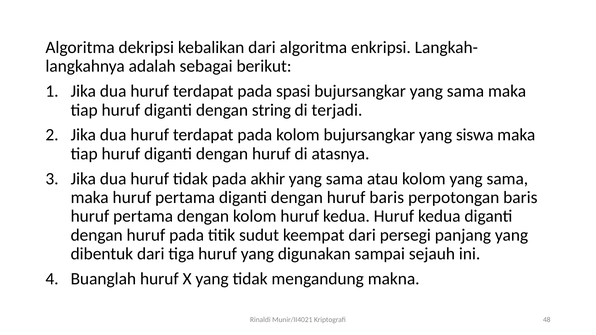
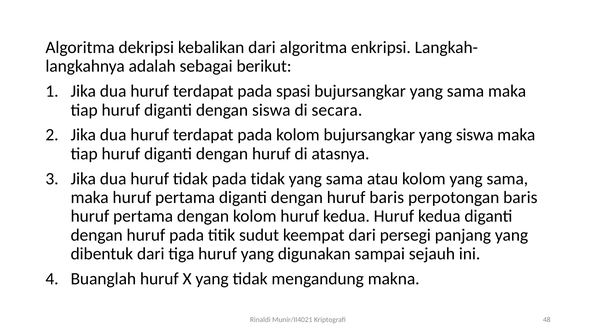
dengan string: string -> siswa (271, 110)
terjadi: terjadi -> secara (337, 110)
pada akhir: akhir -> tidak (268, 179)
